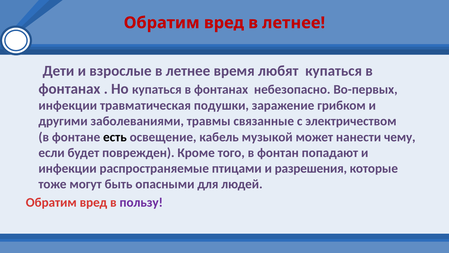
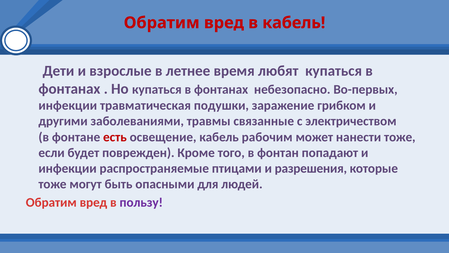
вред в летнее: летнее -> кабель (294, 23)
есть colour: black -> red (115, 137)
музыкой: музыкой -> рабочим (267, 137)
нанести чему: чему -> тоже (400, 137)
